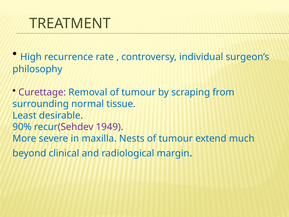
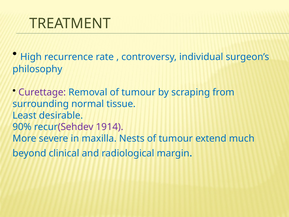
1949: 1949 -> 1914 (110, 127)
